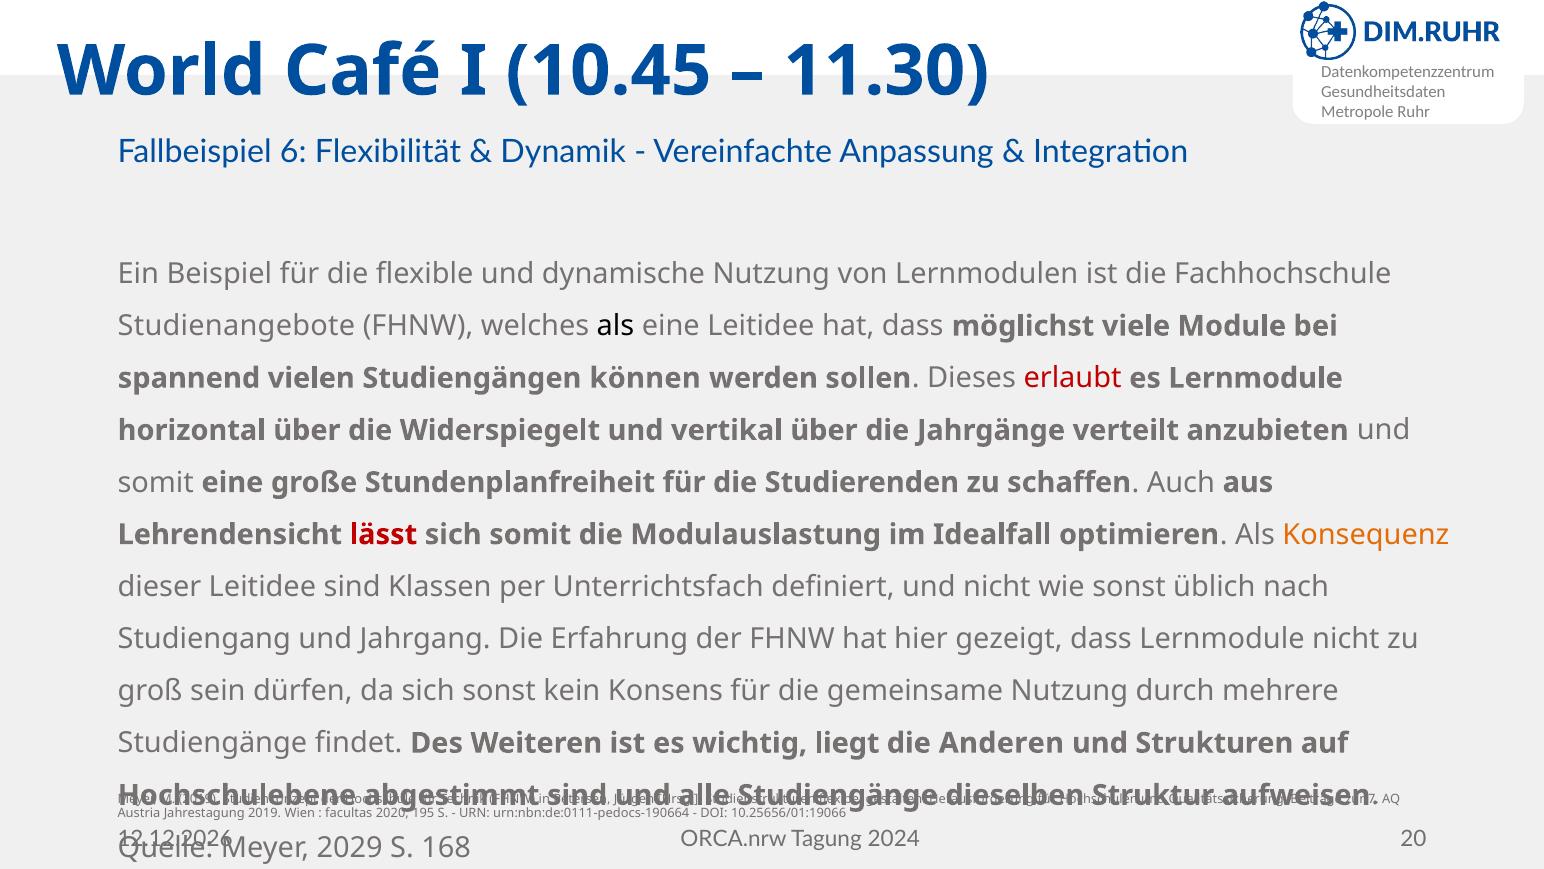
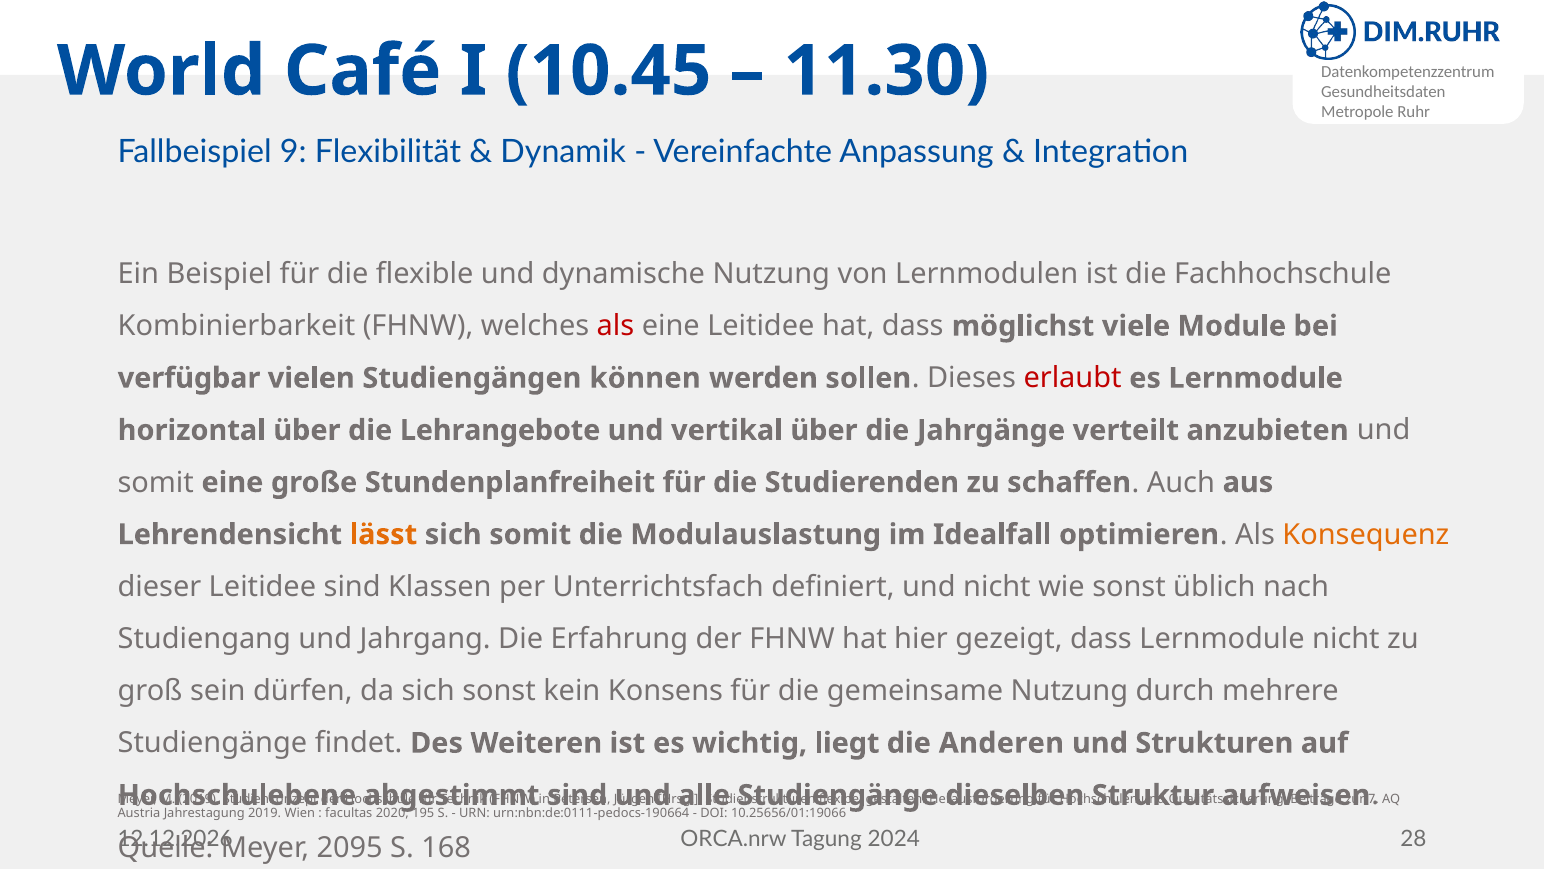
6: 6 -> 9 (293, 152)
Studienangebote: Studienangebote -> Kombinierbarkeit (237, 326)
als colour: black -> red (615, 326)
spannend: spannend -> verfügbar (189, 378)
Widerspiegelt: Widerspiegelt -> Lehrangebote (500, 430)
lässt colour: red -> orange (383, 534)
20: 20 -> 28 (1413, 839)
2029: 2029 -> 2095 (350, 847)
